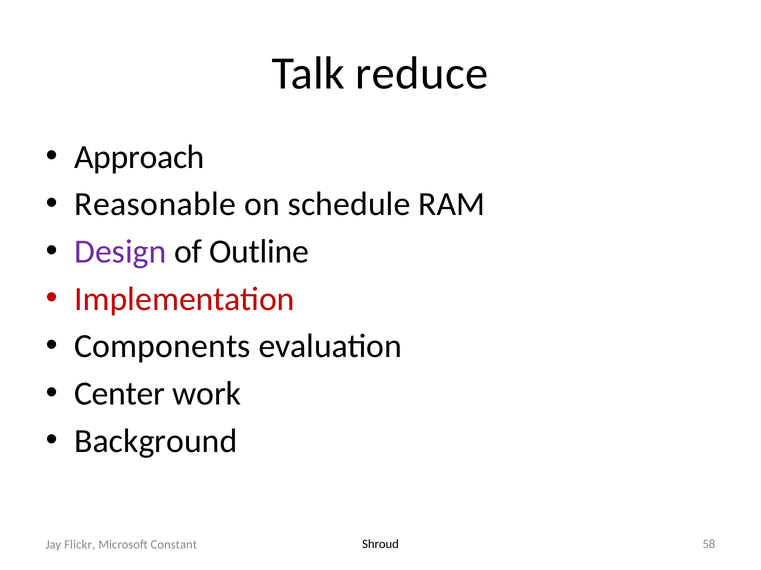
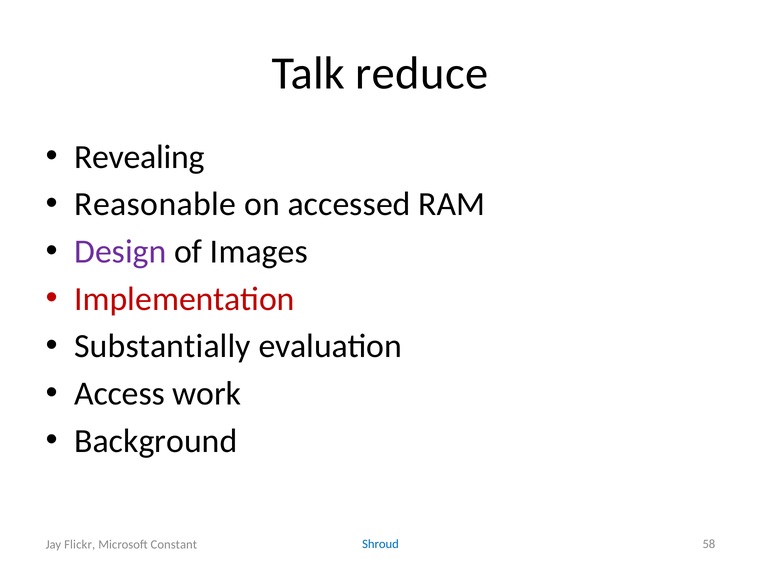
Approach: Approach -> Revealing (139, 157)
schedule: schedule -> accessed (349, 205)
Outline: Outline -> Images (259, 252)
Components: Components -> Substantially (162, 347)
Center: Center -> Access (120, 394)
Shroud colour: black -> blue (381, 545)
